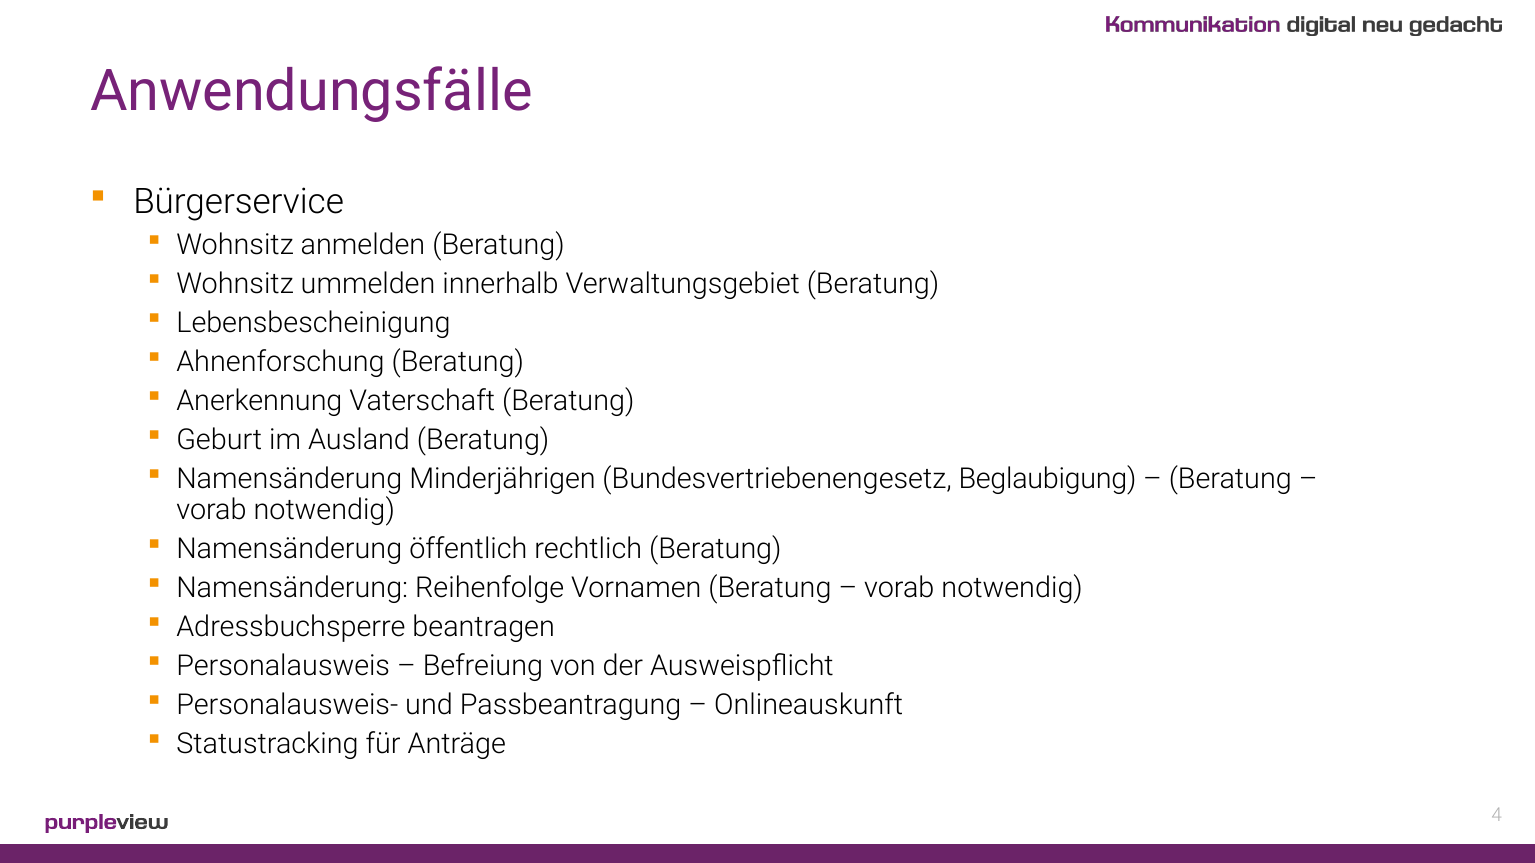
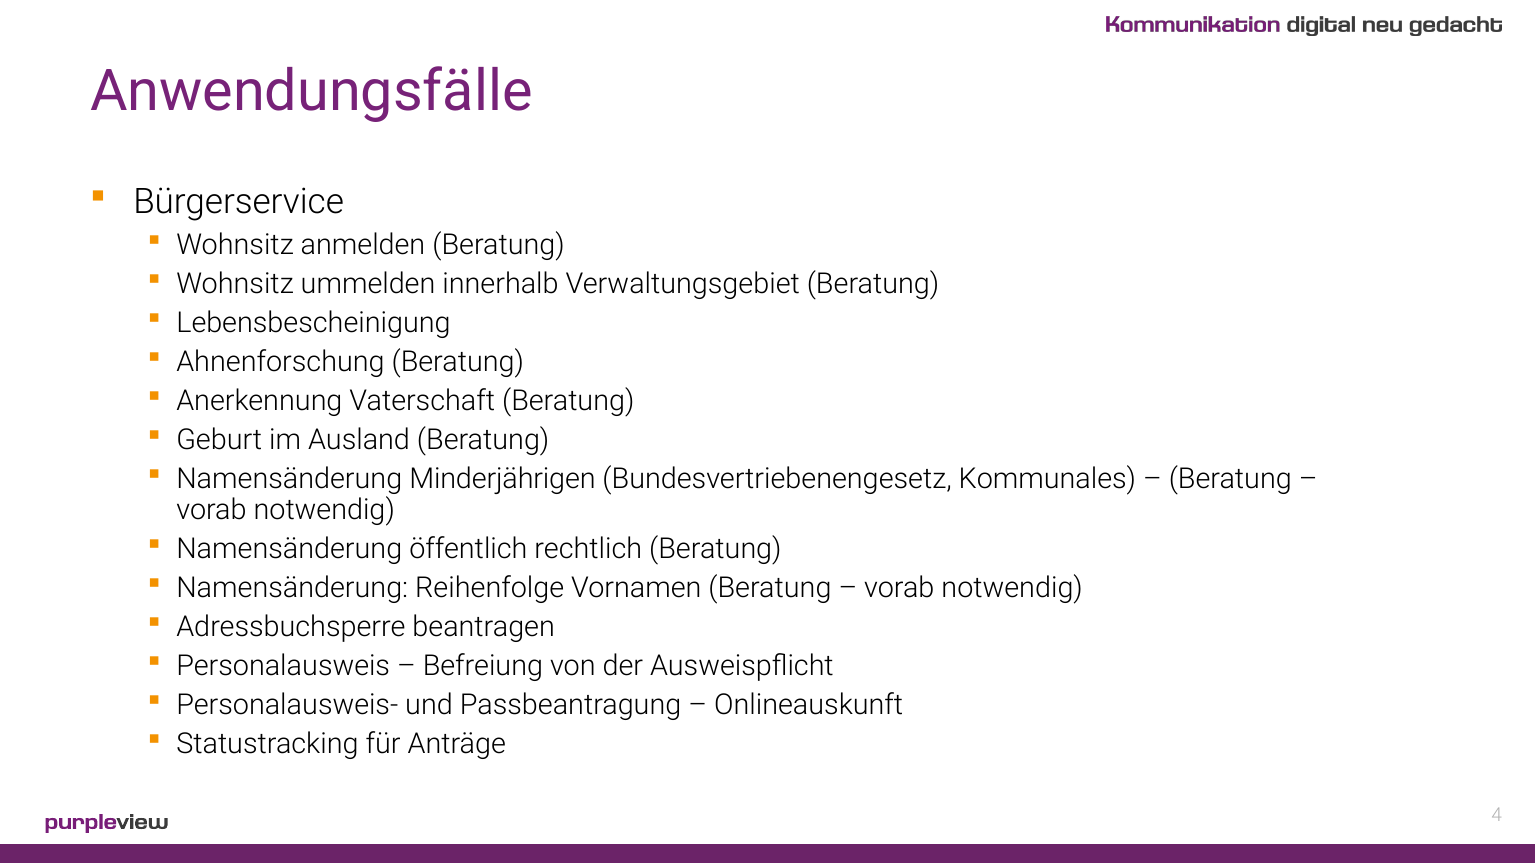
Beglaubigung: Beglaubigung -> Kommunales (1047, 479)
